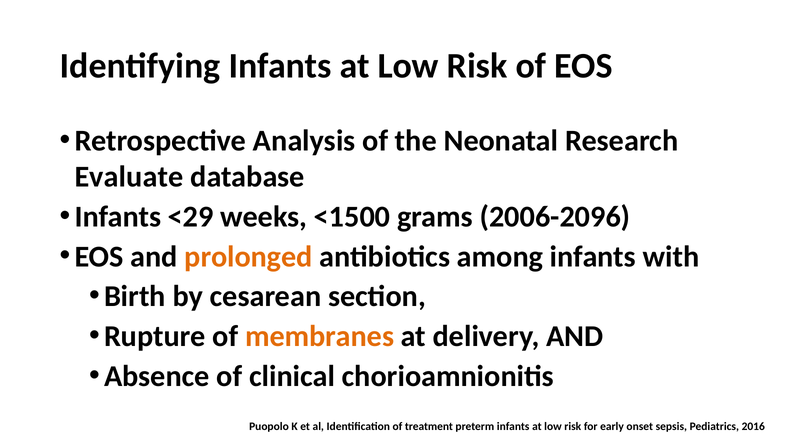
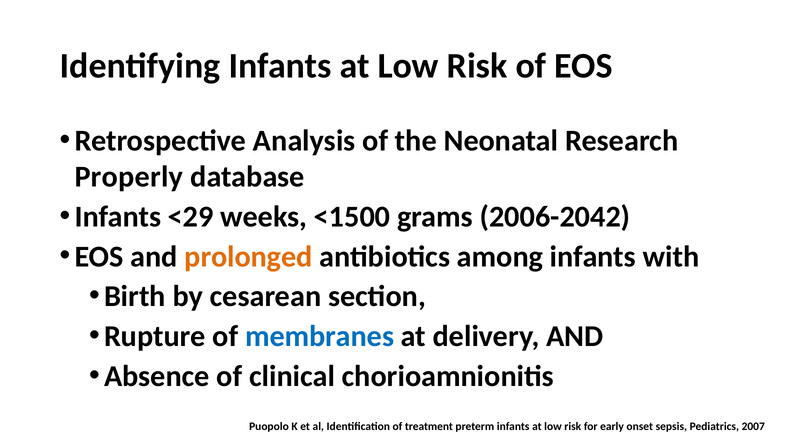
Evaluate: Evaluate -> Properly (129, 177)
2006-2096: 2006-2096 -> 2006-2042 (555, 217)
membranes colour: orange -> blue (320, 337)
2016: 2016 -> 2007 (753, 427)
